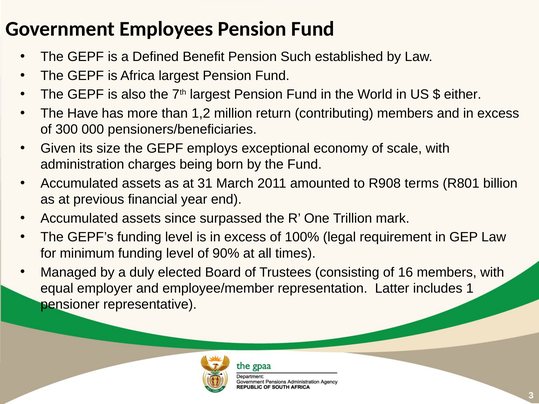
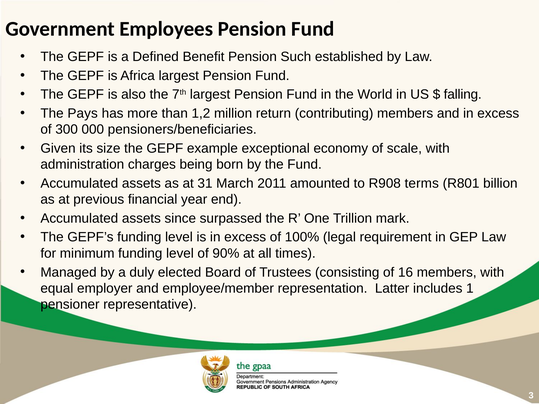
either: either -> falling (463, 95)
Have: Have -> Pays (83, 113)
employs: employs -> example (212, 148)
